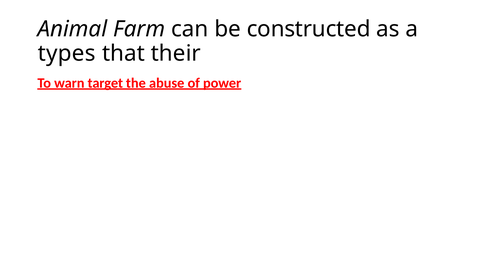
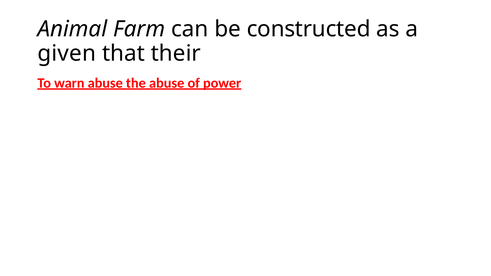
types: types -> given (67, 53)
warn target: target -> abuse (105, 83)
